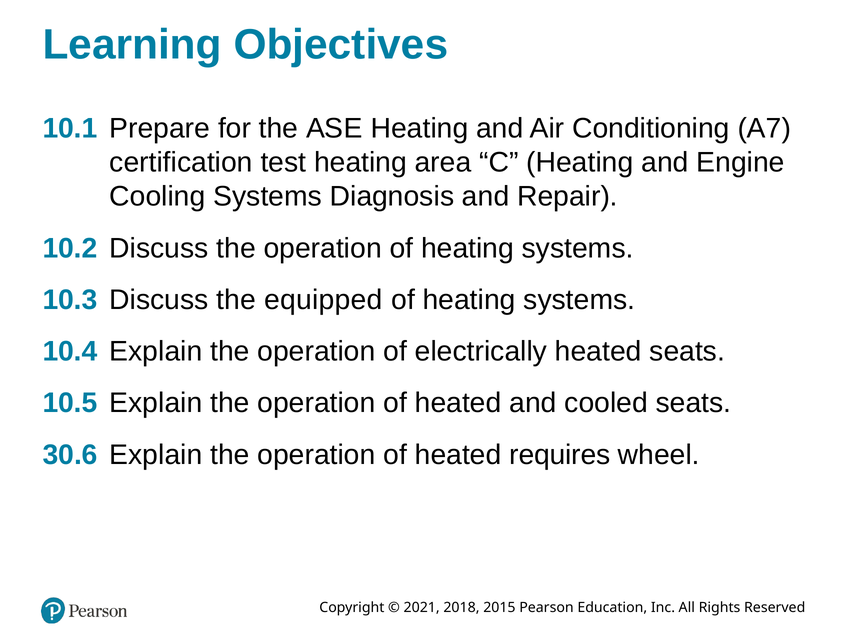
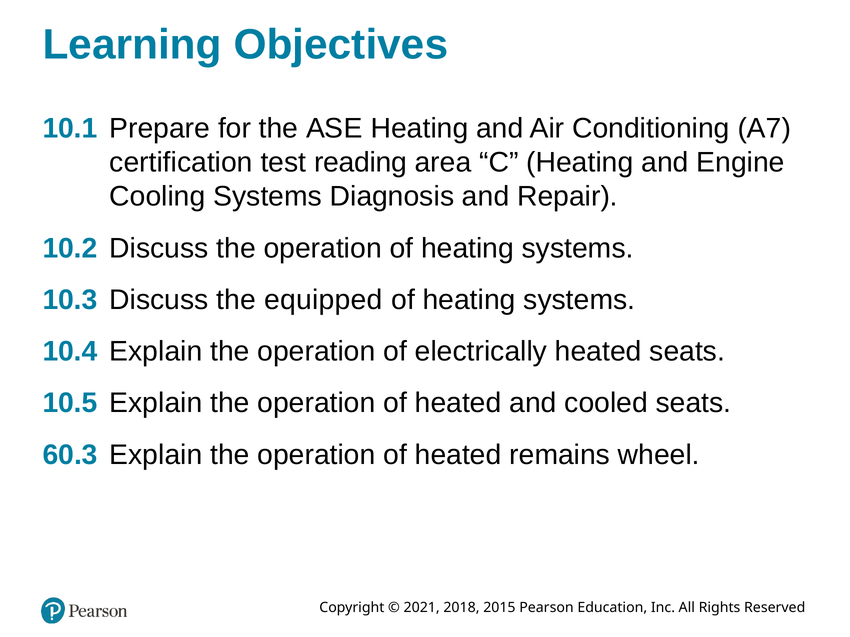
test heating: heating -> reading (361, 163)
30.6: 30.6 -> 60.3 (70, 455)
requires: requires -> remains (560, 455)
